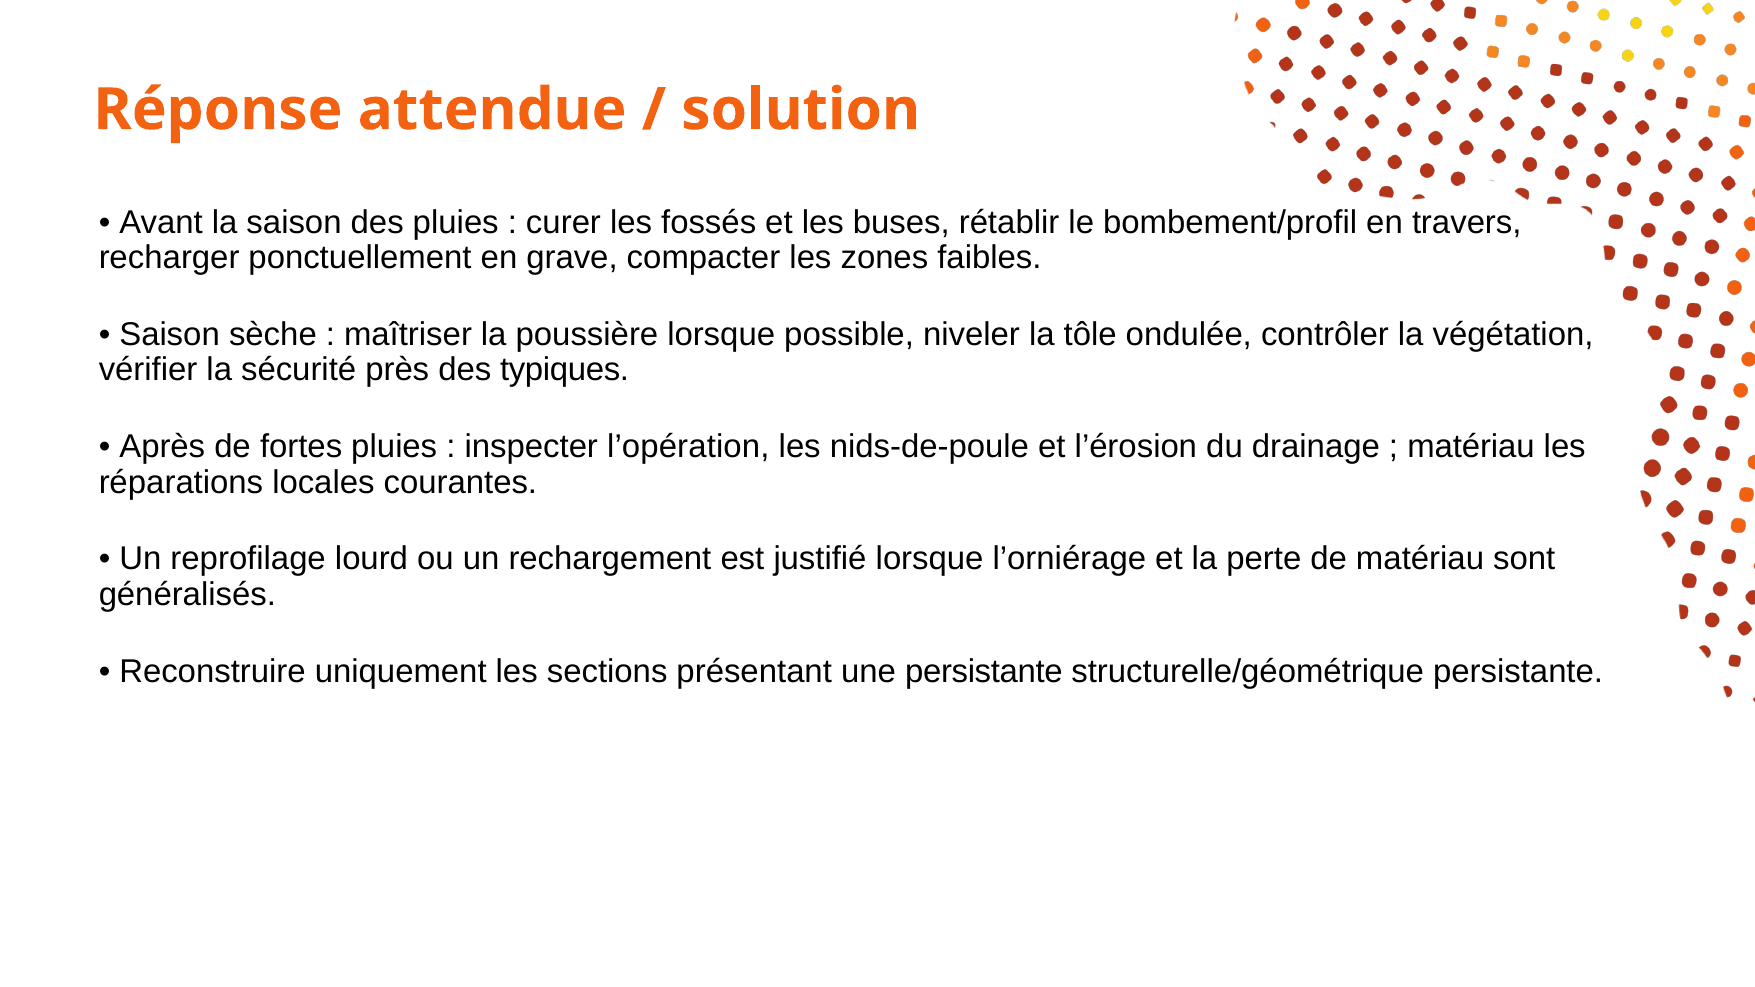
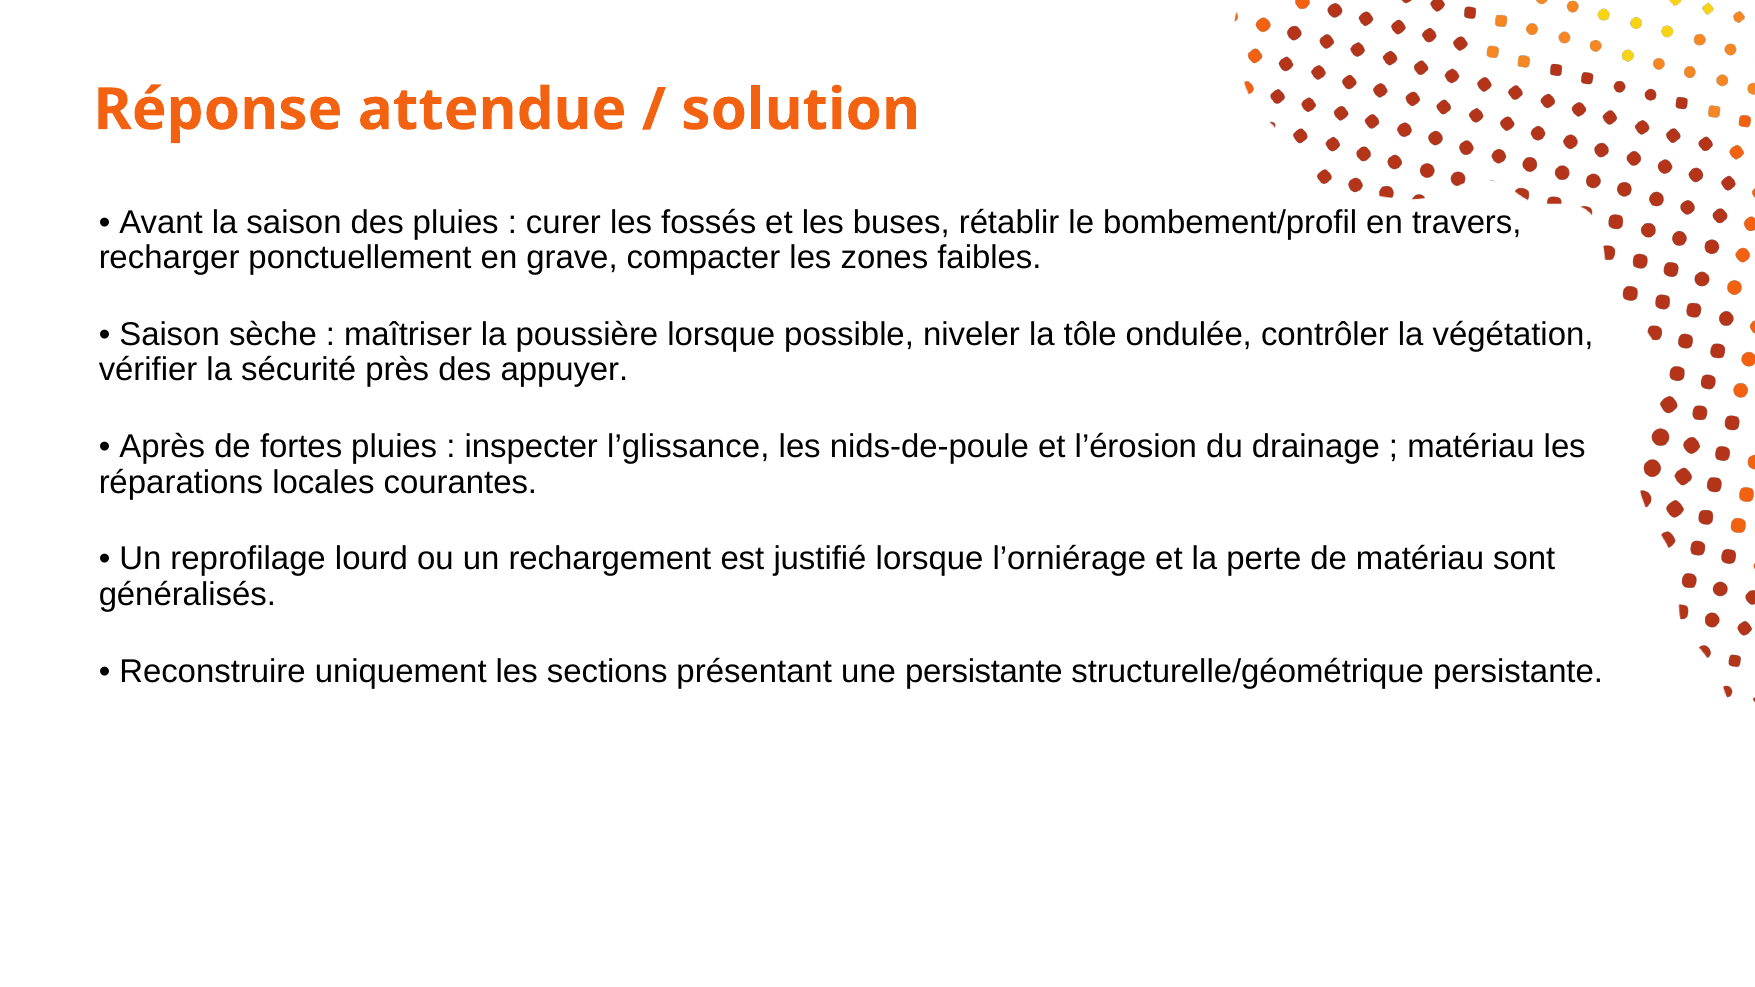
typiques: typiques -> appuyer (564, 370)
l’opération: l’opération -> l’glissance (688, 447)
